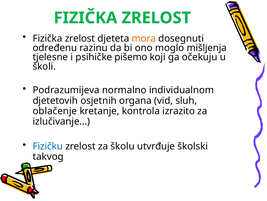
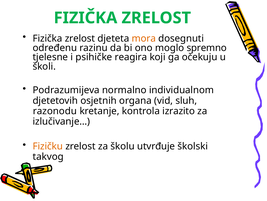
mišljenja: mišljenja -> spremno (207, 48)
pišemo: pišemo -> reagira (131, 57)
oblačenje: oblačenje -> razonodu (55, 111)
Fizičku colour: blue -> orange (48, 146)
